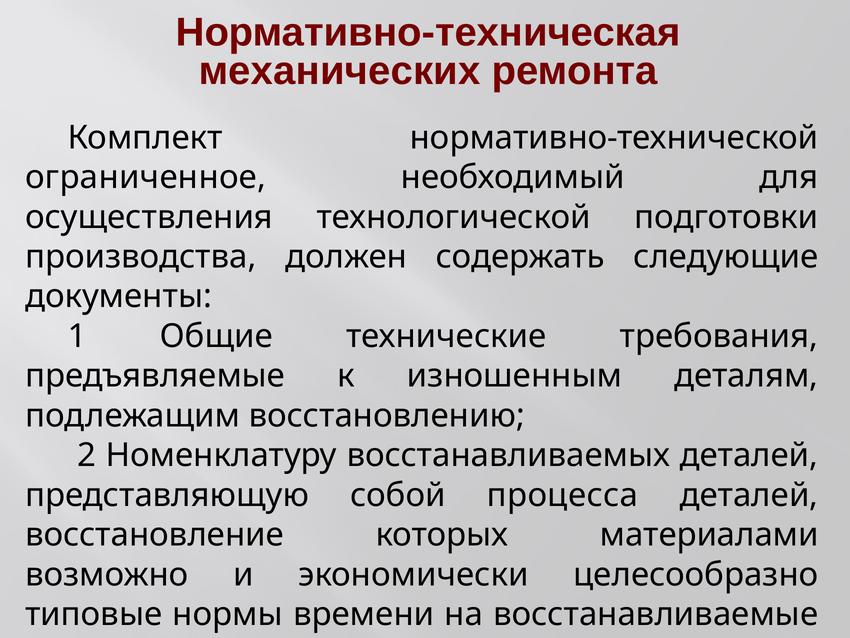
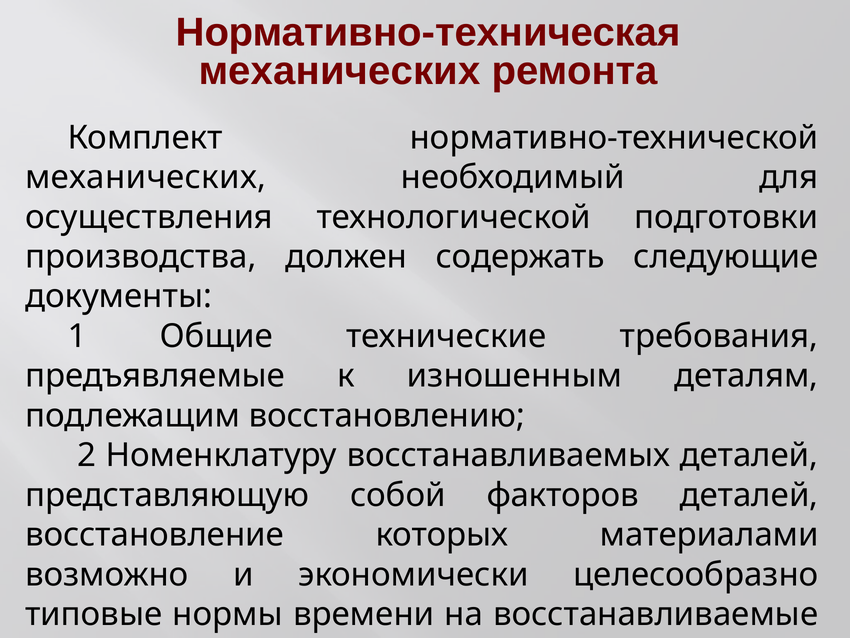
ограниченное: ограниченное -> механических (146, 177)
процесса: процесса -> факторов (563, 495)
